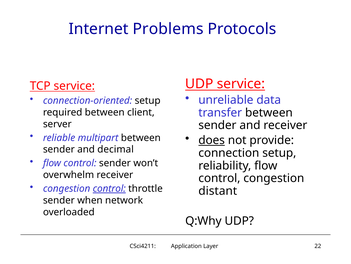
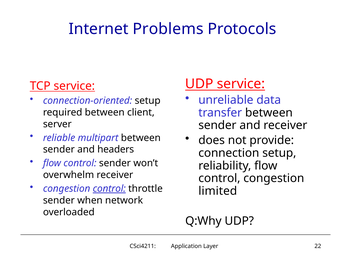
does underline: present -> none (212, 140)
decimal: decimal -> headers (116, 149)
distant: distant -> limited (218, 190)
